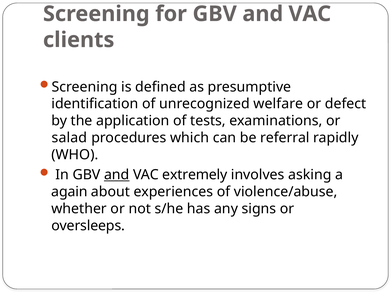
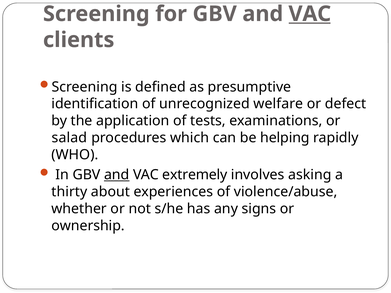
VAC underline: none -> present (310, 14)
referral: referral -> helping (285, 138)
again: again -> thirty (69, 192)
oversleeps: oversleeps -> ownership (88, 226)
